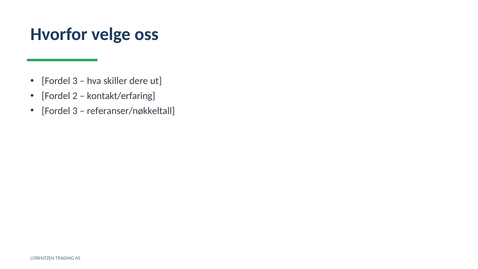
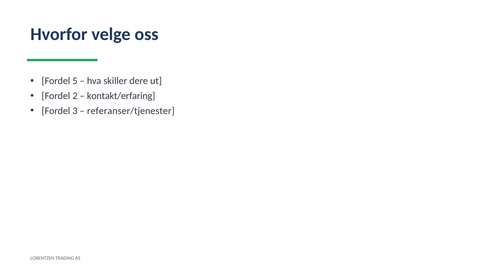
3: 3 -> 5 (75, 81)
referanser/nøkkeltall: referanser/nøkkeltall -> referanser/tjenester (131, 111)
